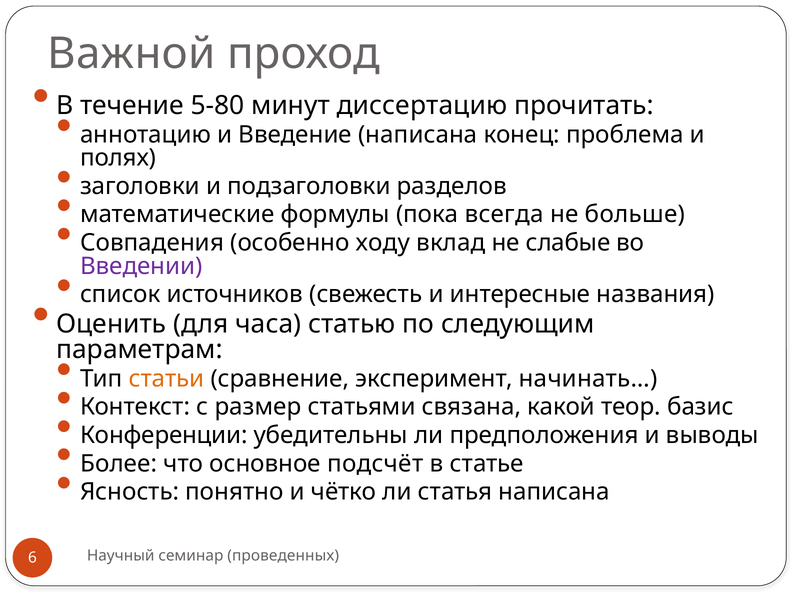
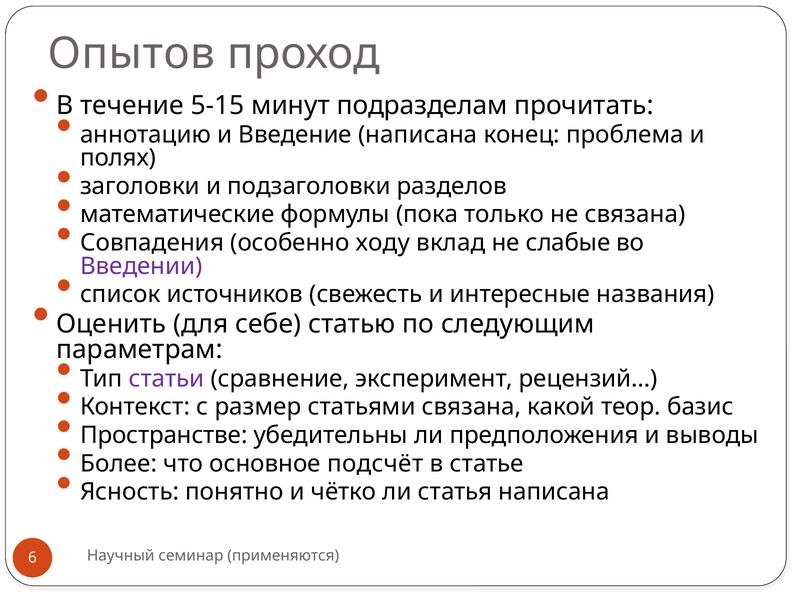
Важной: Важной -> Опытов (131, 54)
5-80: 5-80 -> 5-15 (218, 105)
диссертацию: диссертацию -> подразделам (422, 105)
всегда: всегда -> только (504, 214)
не больше: больше -> связана (635, 214)
часа: часа -> себе (268, 324)
статьи colour: orange -> purple (167, 379)
начинать…: начинать… -> рецензий… (588, 379)
Конференции: Конференции -> Пространстве (164, 435)
проведенных: проведенных -> применяются (283, 555)
